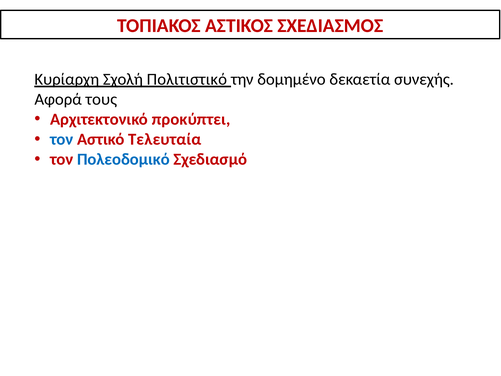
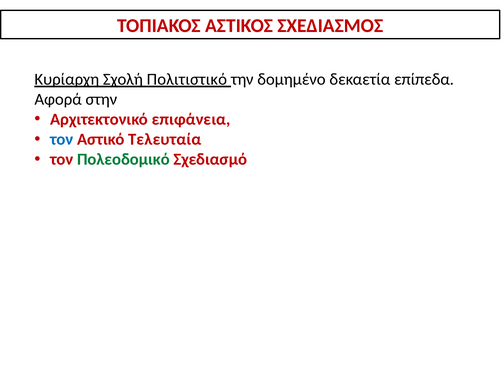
συνεχής: συνεχής -> επίπεδα (424, 79)
τους: τους -> στην (101, 99)
προκύπτει: προκύπτει -> επιφάνεια (191, 119)
Πολεοδομικό colour: blue -> green (123, 159)
